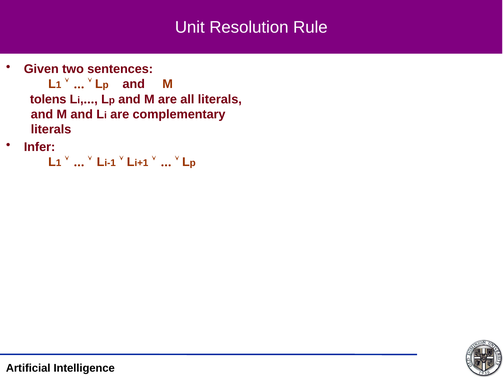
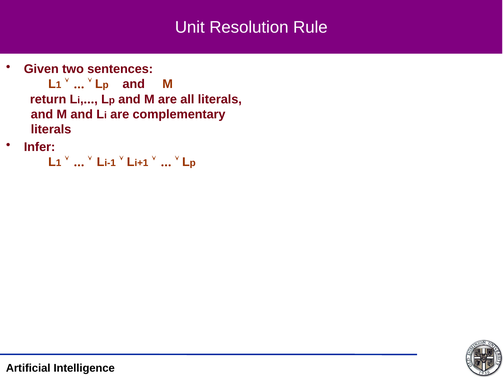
tolens: tolens -> return (48, 99)
